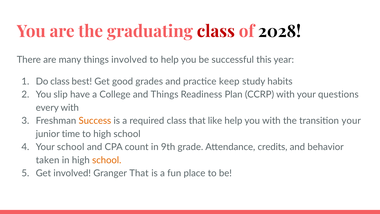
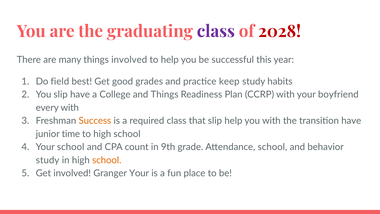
class colour: red -> purple (216, 31)
2028 colour: black -> red (280, 31)
Do class: class -> field (60, 81)
questions: questions -> boyfriend (338, 94)
that like: like -> slip (215, 121)
transition your: your -> have (351, 121)
Attendance credits: credits -> school (272, 147)
taken: taken -> study (48, 160)
Granger That: That -> Your (139, 173)
